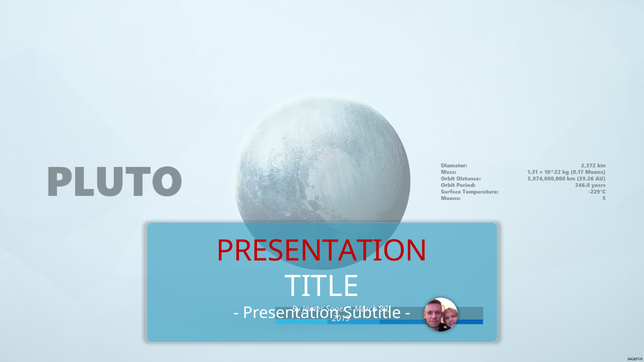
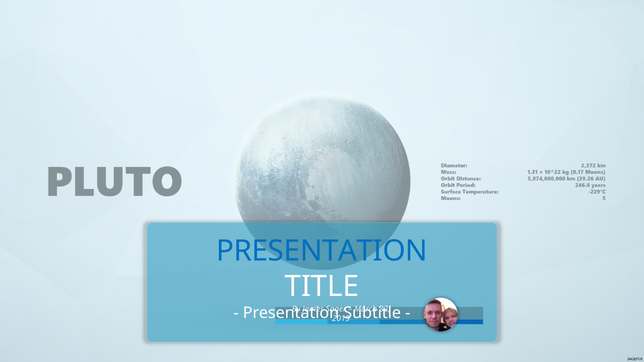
PRESENTATION colour: red -> blue (322, 251)
